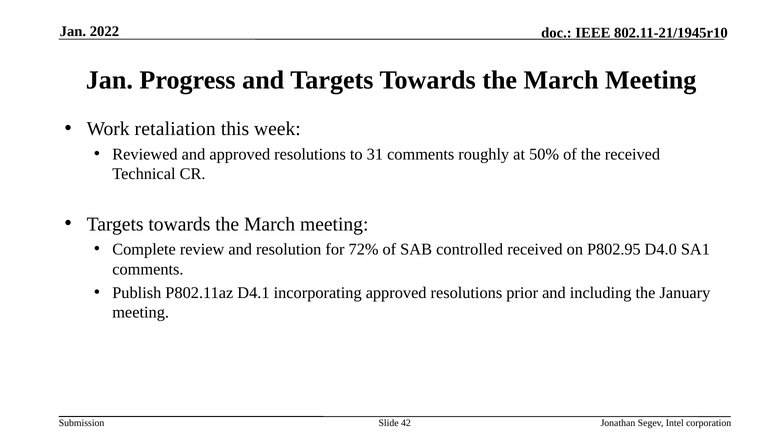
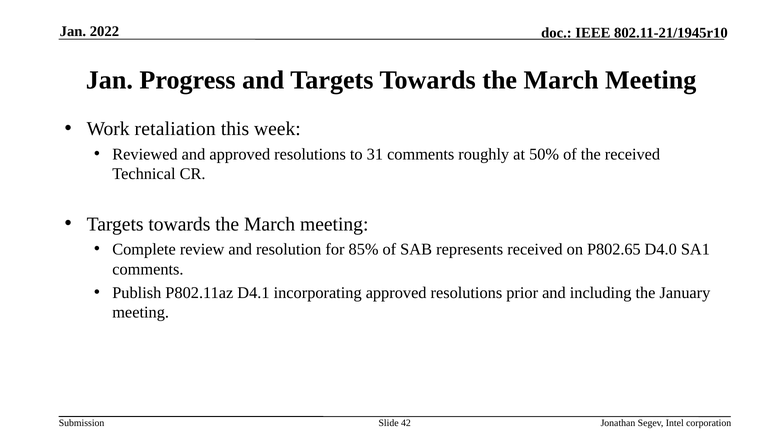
72%: 72% -> 85% (364, 249)
controlled: controlled -> represents (470, 249)
P802.95: P802.95 -> P802.65 (614, 249)
